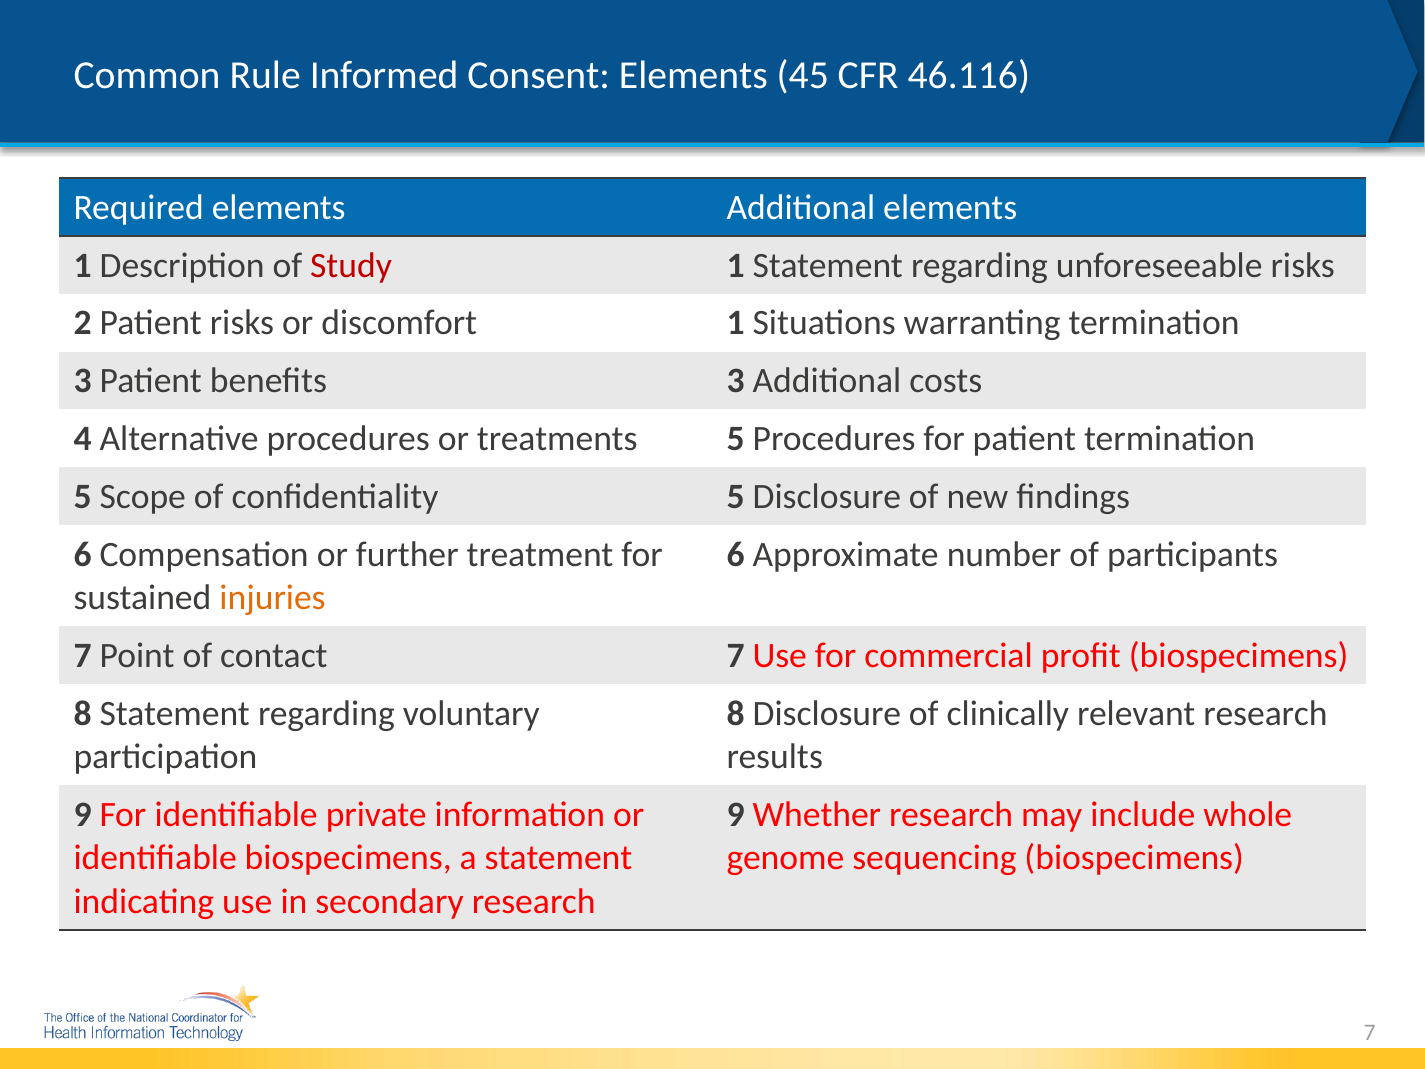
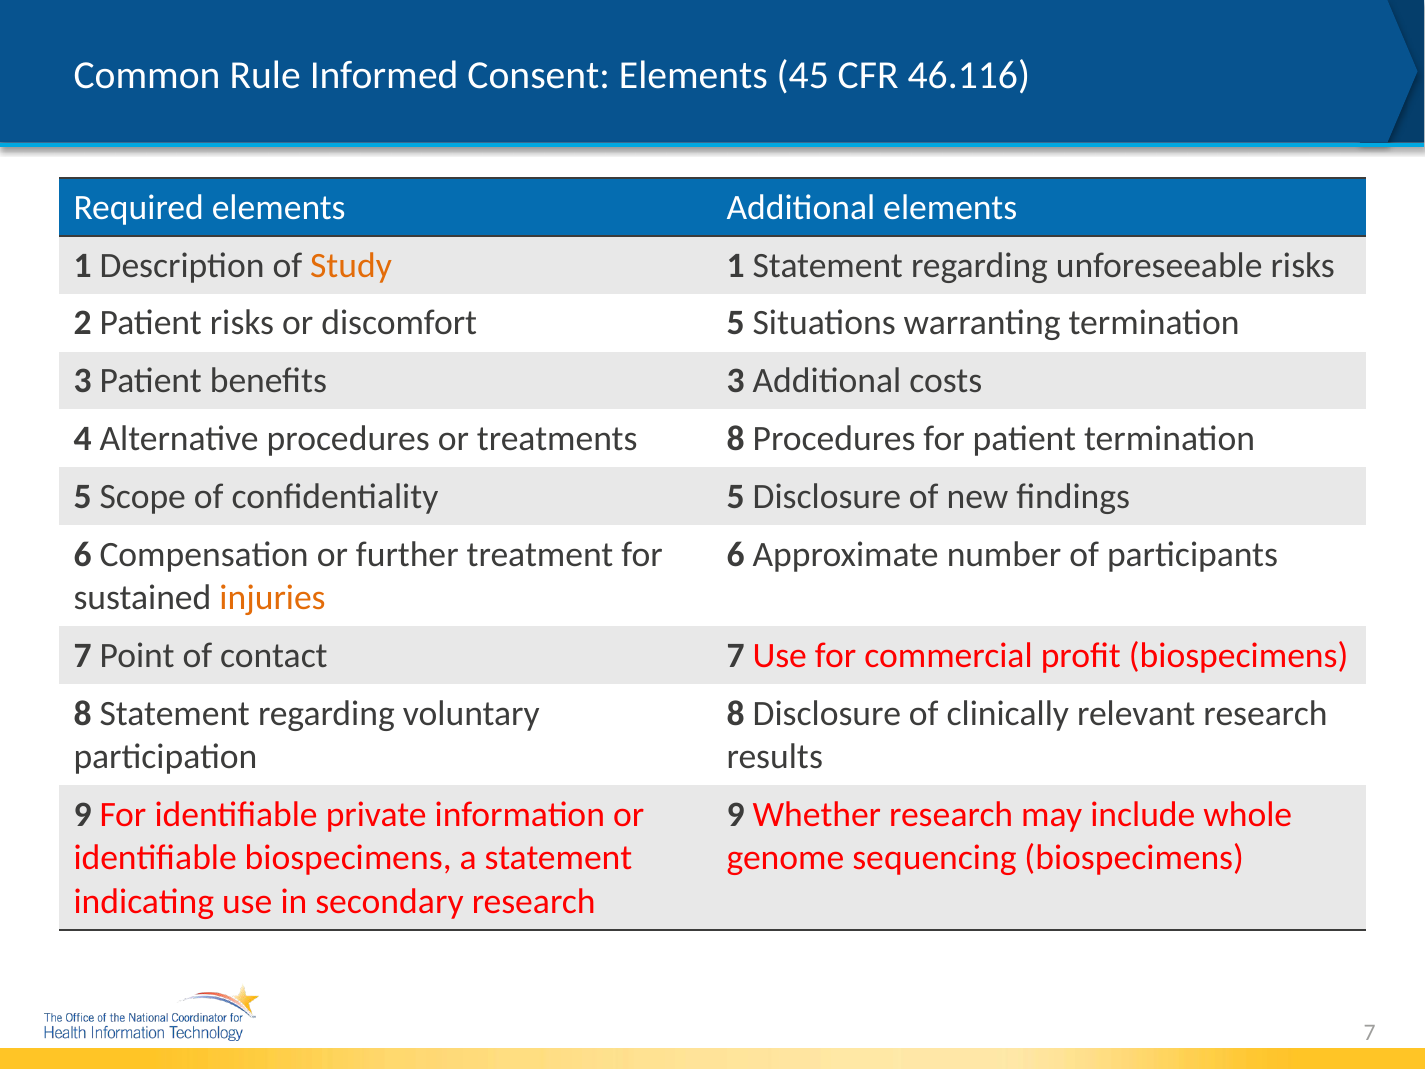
Study colour: red -> orange (351, 265)
discomfort 1: 1 -> 5 (736, 323)
treatments 5: 5 -> 8 (736, 439)
